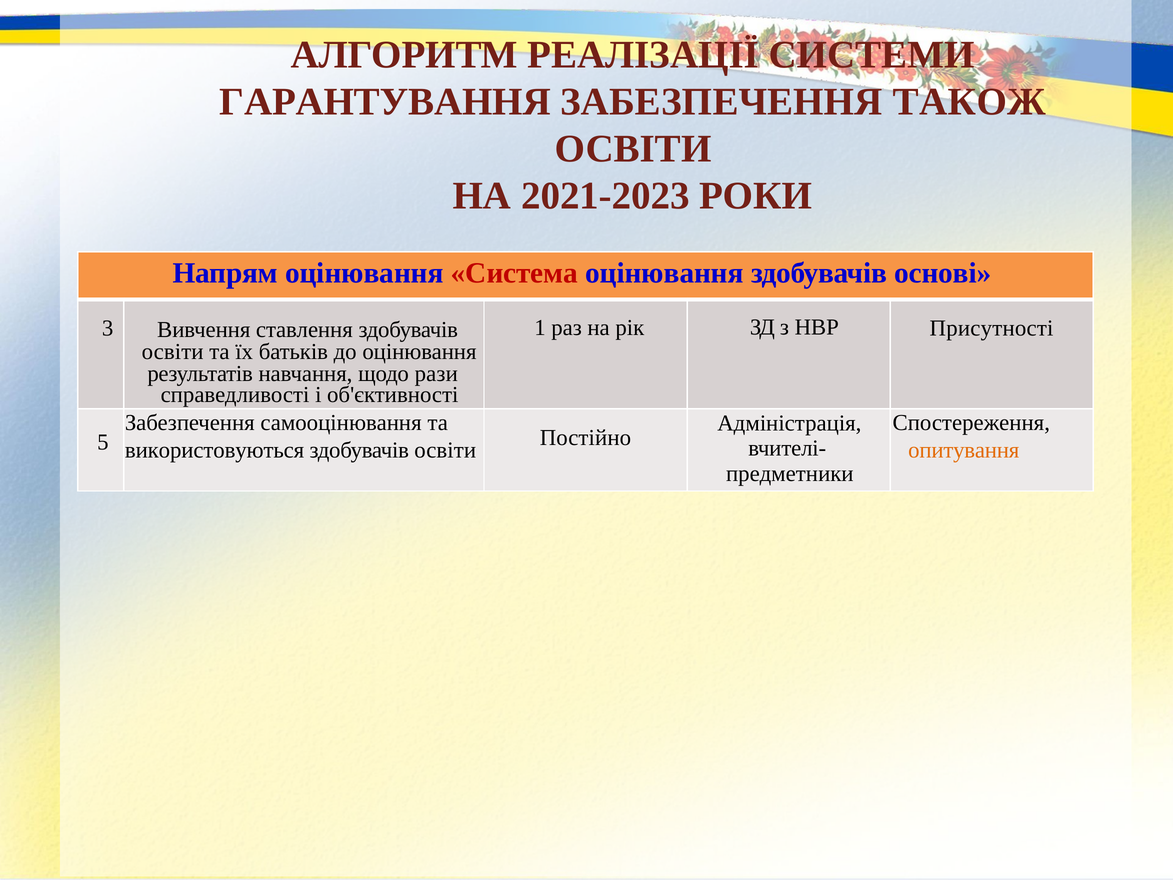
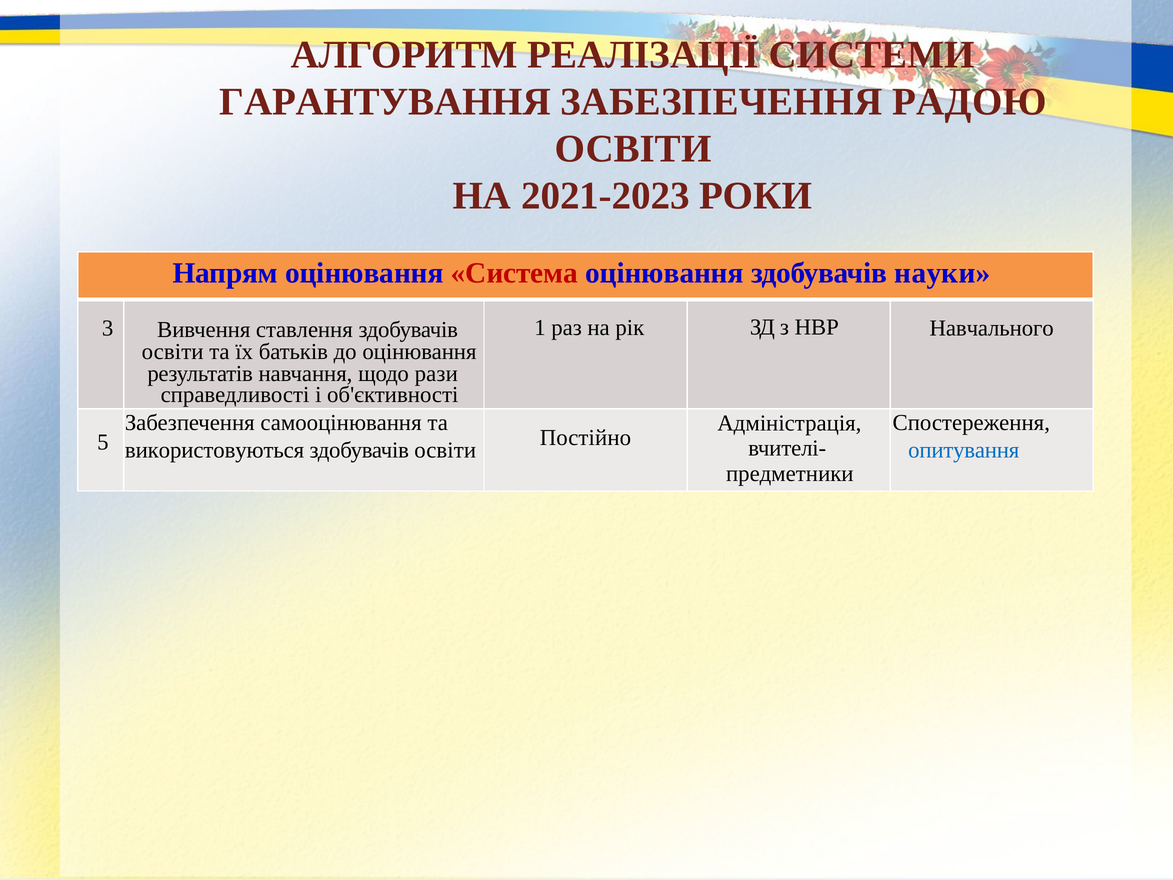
ТАКОЖ: ТАКОЖ -> РАДОЮ (970, 102)
основі: основі -> науки (942, 273)
Присутності: Присутності -> Навчального (992, 328)
опитування colour: orange -> blue (964, 450)
